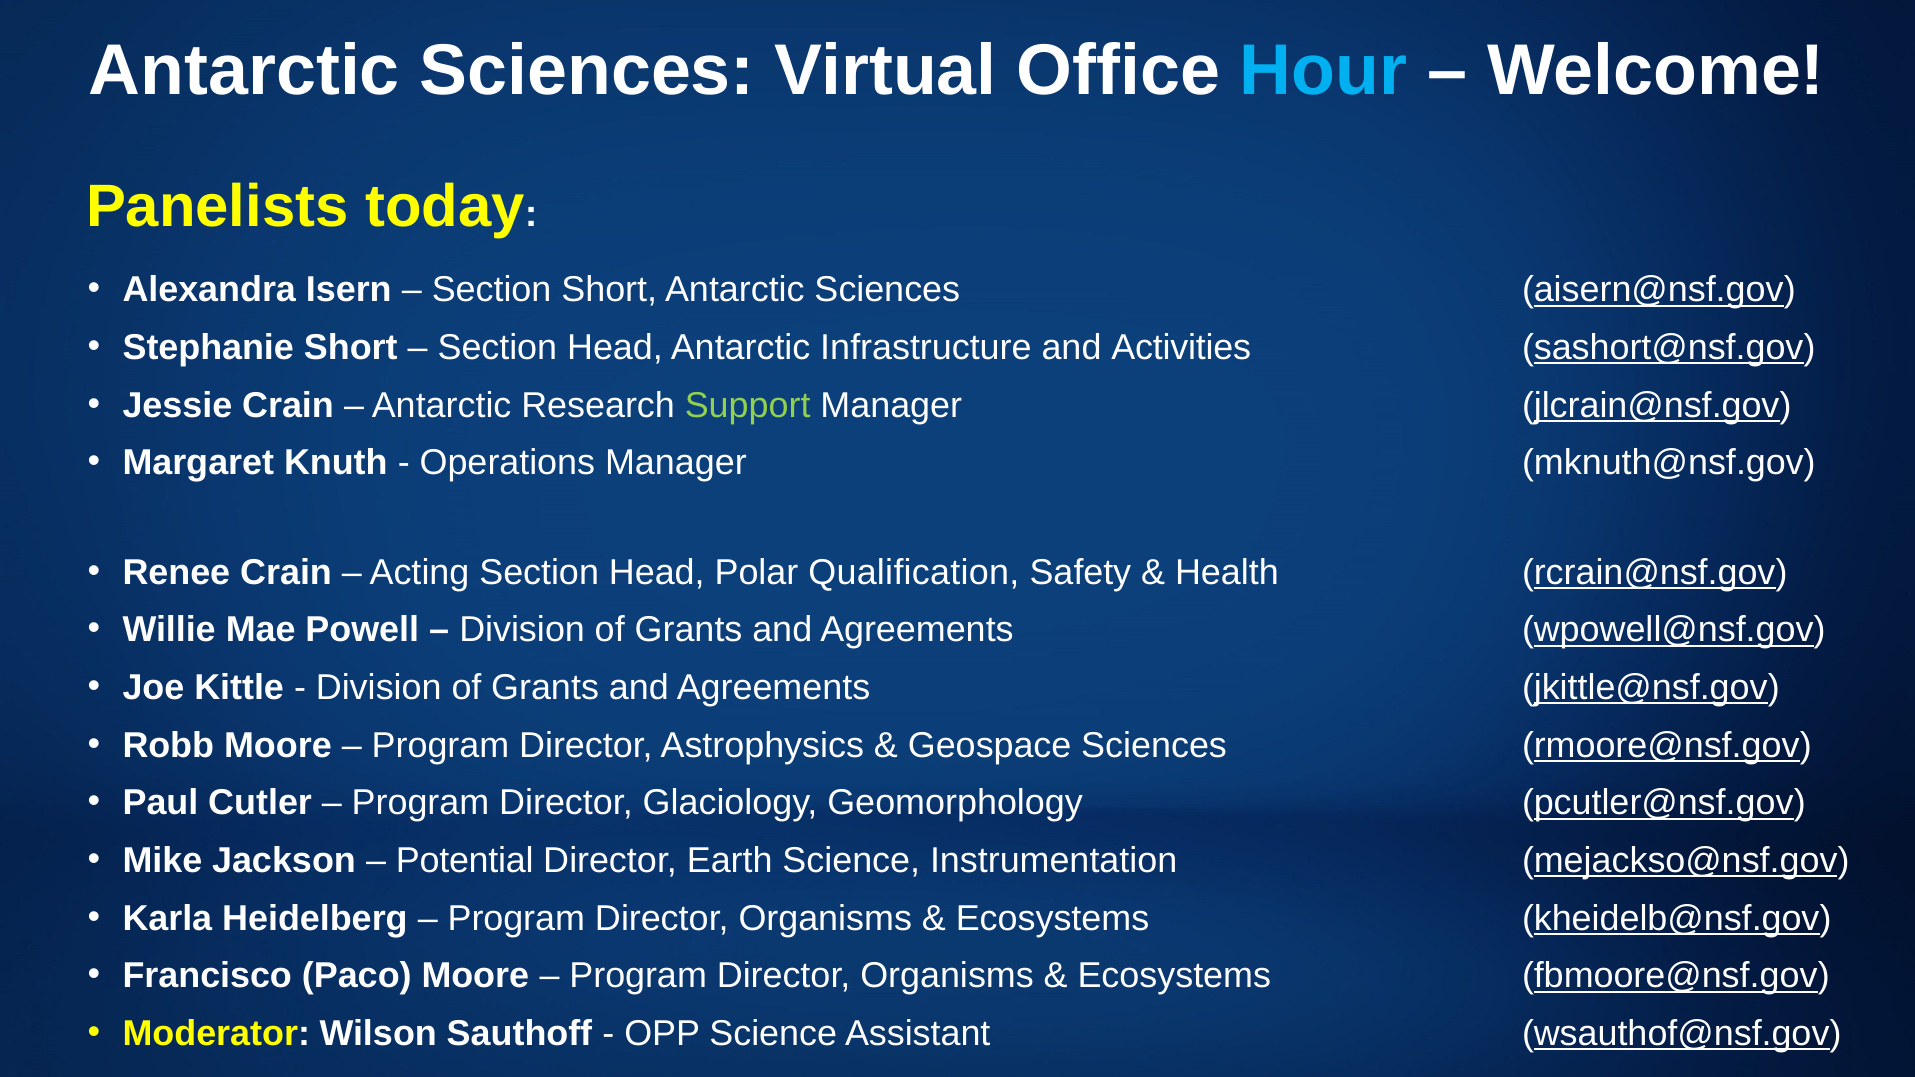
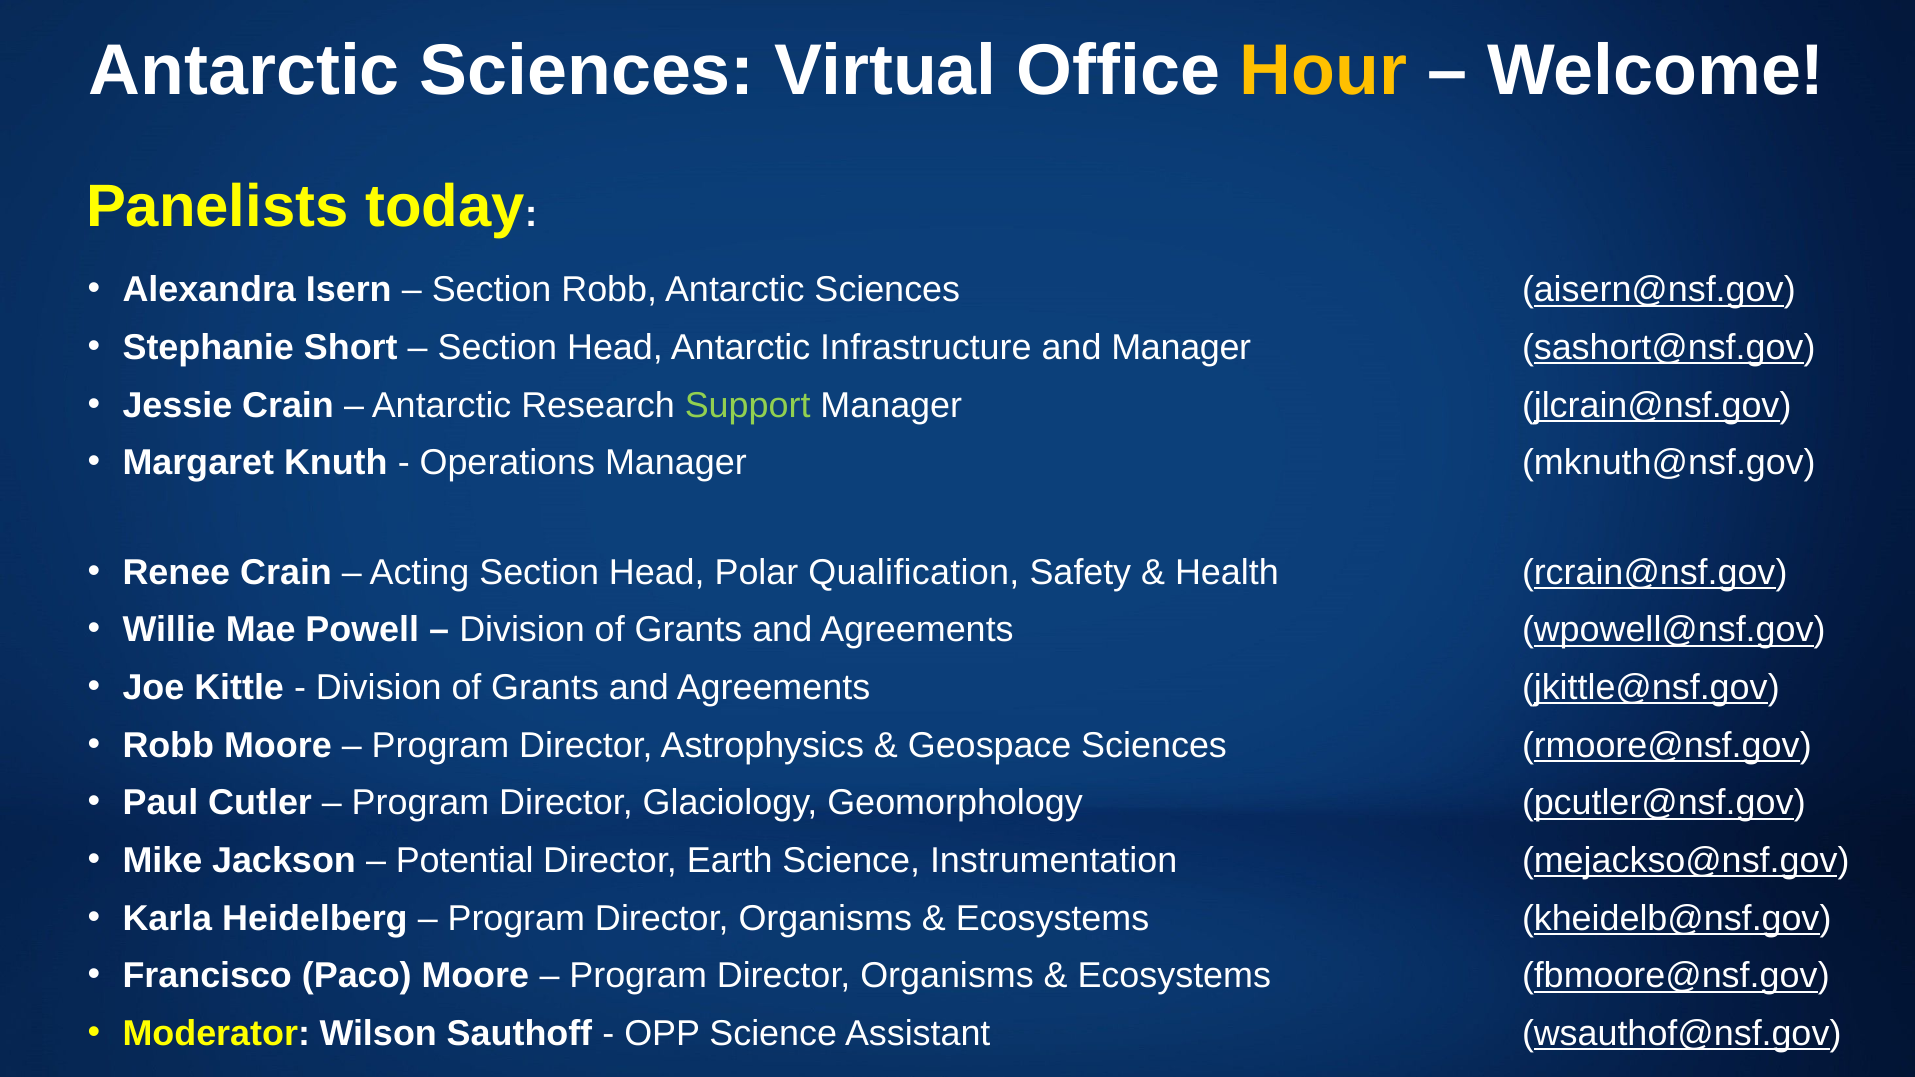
Hour colour: light blue -> yellow (1324, 71)
Section Short: Short -> Robb (609, 290)
and Activities: Activities -> Manager (1181, 348)
